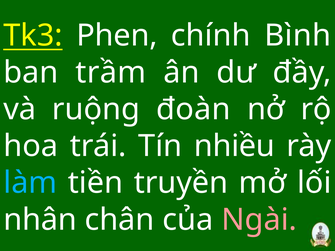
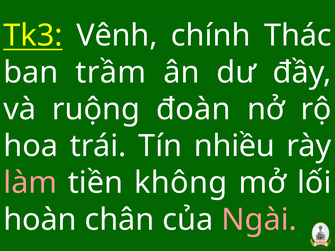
Phen: Phen -> Vênh (117, 36)
Bình: Bình -> Thác (298, 36)
làm colour: light blue -> pink (30, 183)
truyền: truyền -> không (181, 183)
nhân: nhân -> hoàn (40, 220)
